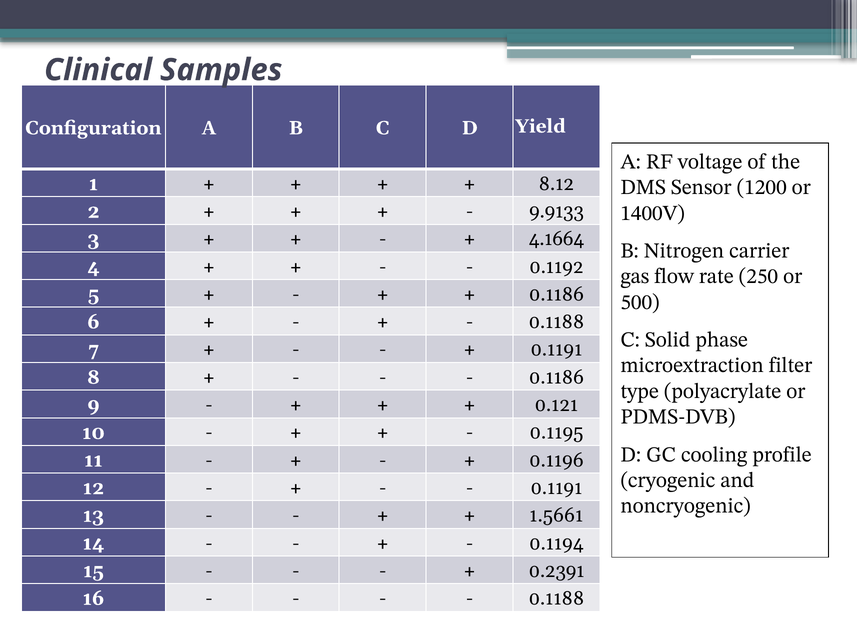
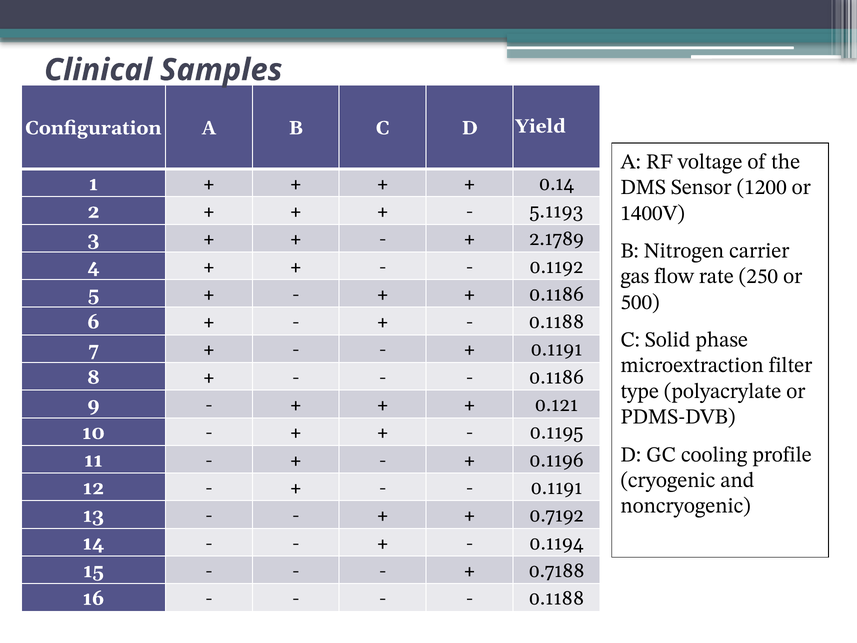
8.12: 8.12 -> 0.14 (556, 184)
9.9133: 9.9133 -> 5.1193 (556, 211)
4.1664: 4.1664 -> 2.1789 (556, 239)
1.5661: 1.5661 -> 0.7192 (556, 515)
0.2391: 0.2391 -> 0.7188 (557, 571)
